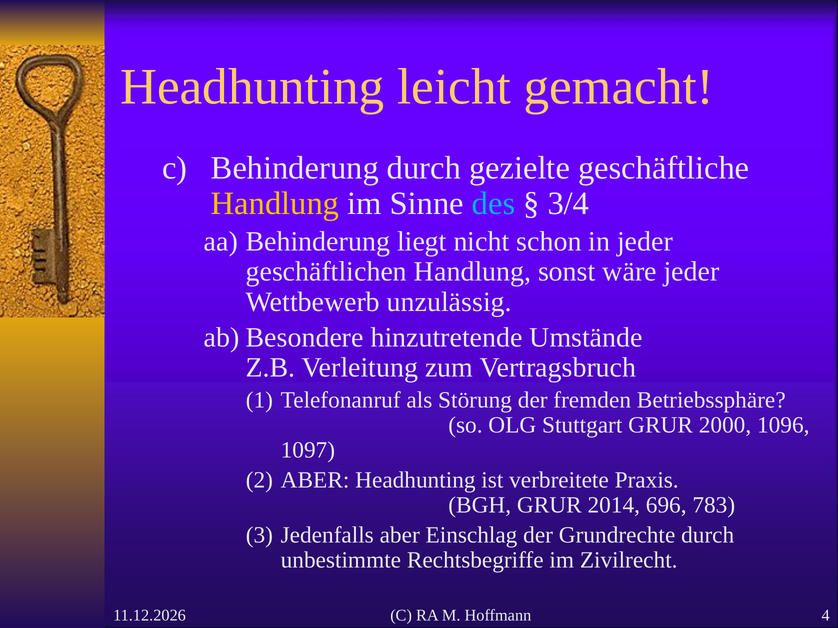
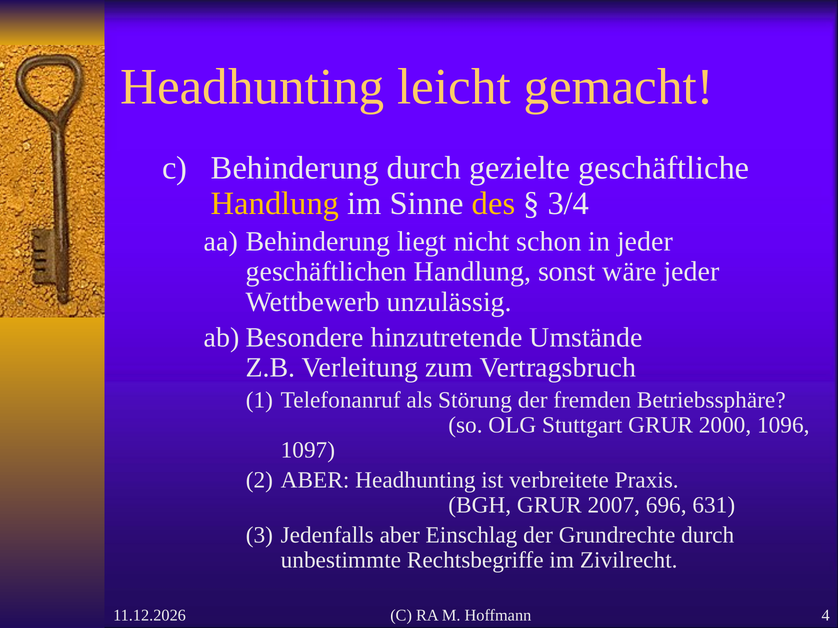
des colour: light blue -> yellow (494, 203)
2014: 2014 -> 2007 (614, 505)
783: 783 -> 631 (714, 505)
